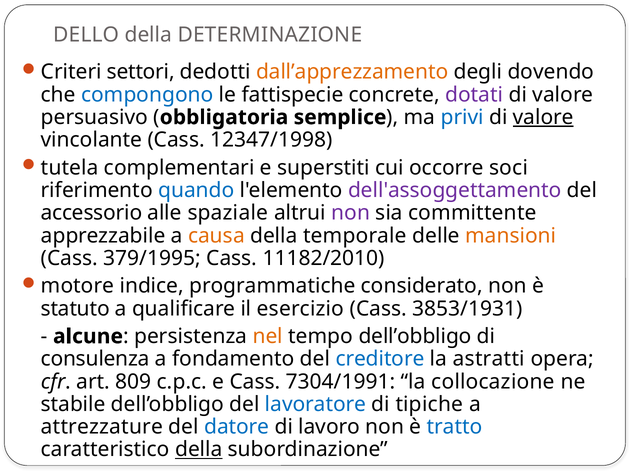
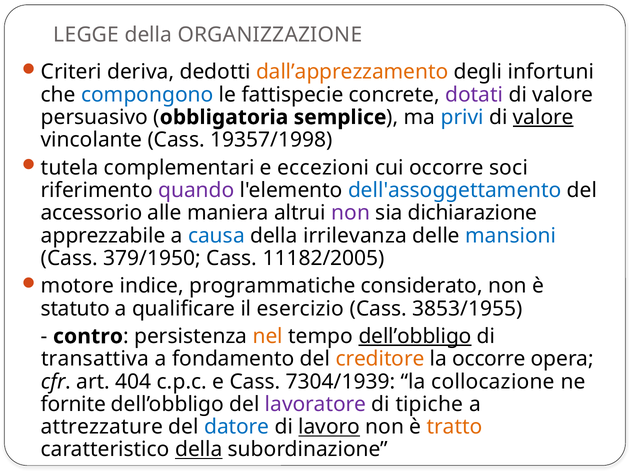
DELLO: DELLO -> LEGGE (86, 35)
DETERMINAZIONE: DETERMINAZIONE -> ORGANIZZAZIONE (270, 35)
settori: settori -> deriva (141, 72)
dovendo: dovendo -> infortuni (551, 72)
12347/1998: 12347/1998 -> 19357/1998 (271, 140)
superstiti: superstiti -> eccezioni (323, 168)
quando colour: blue -> purple (196, 191)
dell'assoggettamento colour: purple -> blue (455, 191)
spaziale: spaziale -> maniera (228, 213)
committente: committente -> dichiarazione (473, 213)
causa colour: orange -> blue (216, 236)
temporale: temporale -> irrilevanza (355, 236)
mansioni colour: orange -> blue (511, 236)
379/1995: 379/1995 -> 379/1950 (152, 259)
11182/2010: 11182/2010 -> 11182/2005 (324, 259)
3853/1931: 3853/1931 -> 3853/1955 (467, 309)
alcune: alcune -> contro (88, 337)
dell’obbligo underline: none -> present (415, 337)
consulenza: consulenza -> transattiva (95, 359)
creditore colour: blue -> orange (380, 359)
la astratti: astratti -> occorre (489, 359)
809: 809 -> 404 (133, 382)
7304/1991: 7304/1991 -> 7304/1939 (341, 382)
stabile: stabile -> fornite (73, 405)
lavoratore colour: blue -> purple (316, 405)
lavoro underline: none -> present (329, 427)
tratto colour: blue -> orange (455, 427)
